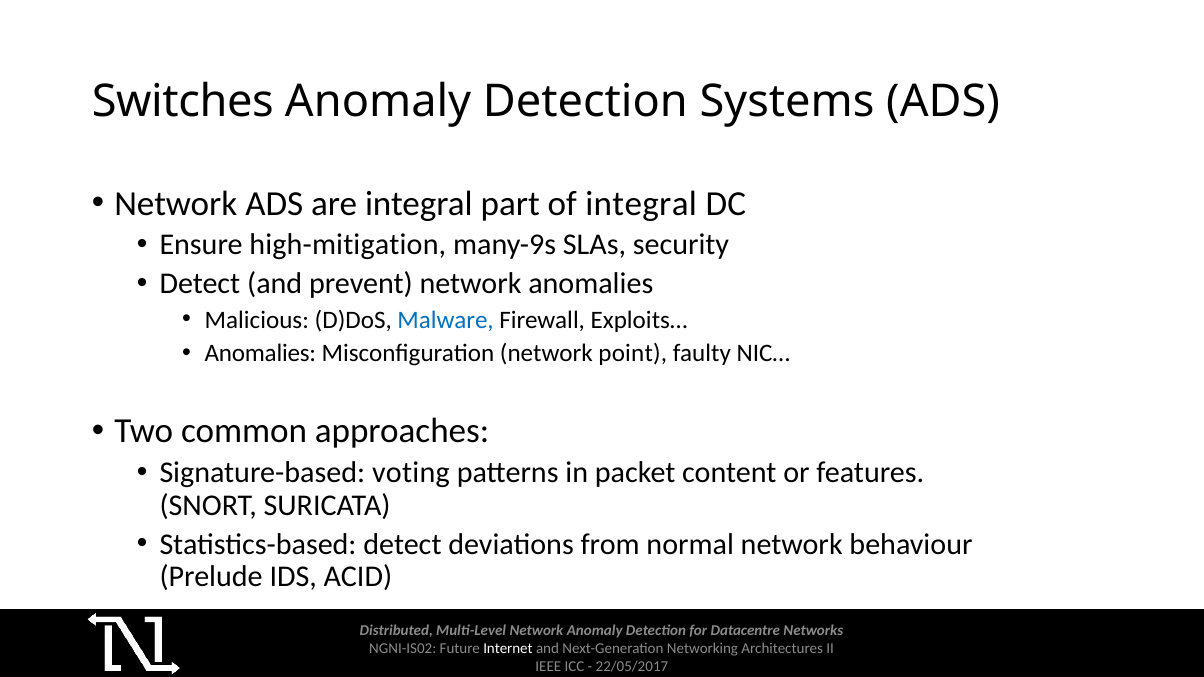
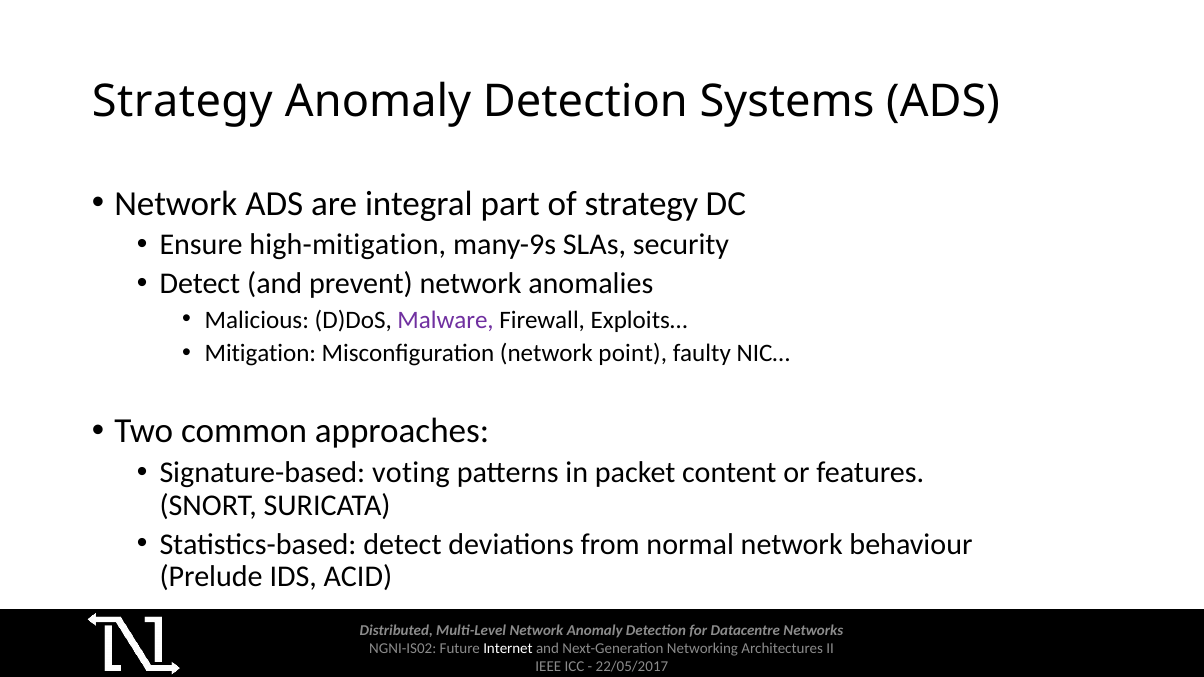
Switches: Switches -> Strategy (182, 101)
of integral: integral -> strategy (642, 203)
Malware colour: blue -> purple (446, 320)
Anomalies: Anomalies -> Mitigation (260, 353)
